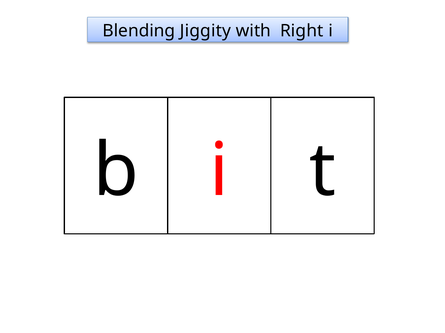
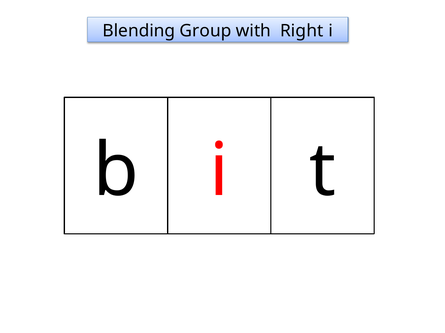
Jiggity: Jiggity -> Group (206, 31)
